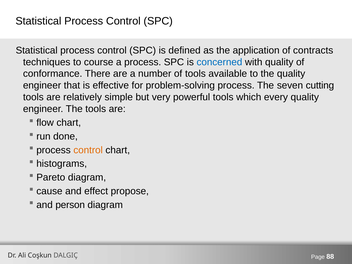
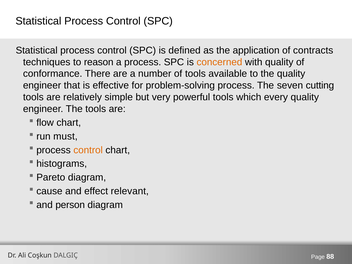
course: course -> reason (99, 62)
concerned colour: blue -> orange (219, 62)
done: done -> must (65, 136)
propose: propose -> relevant (130, 191)
